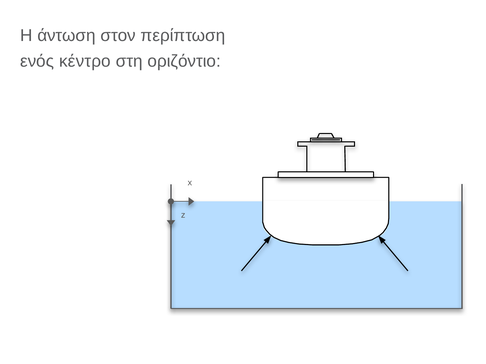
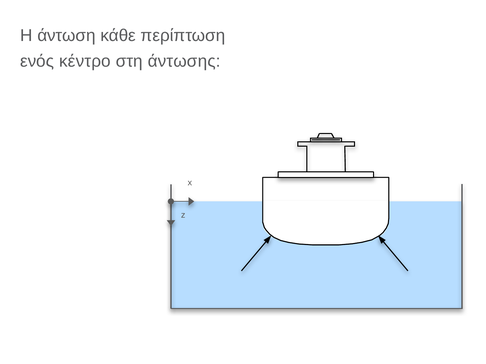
στον: στον -> κάθε (118, 35)
οριζόντιο: οριζόντιο -> άντωσης (184, 61)
